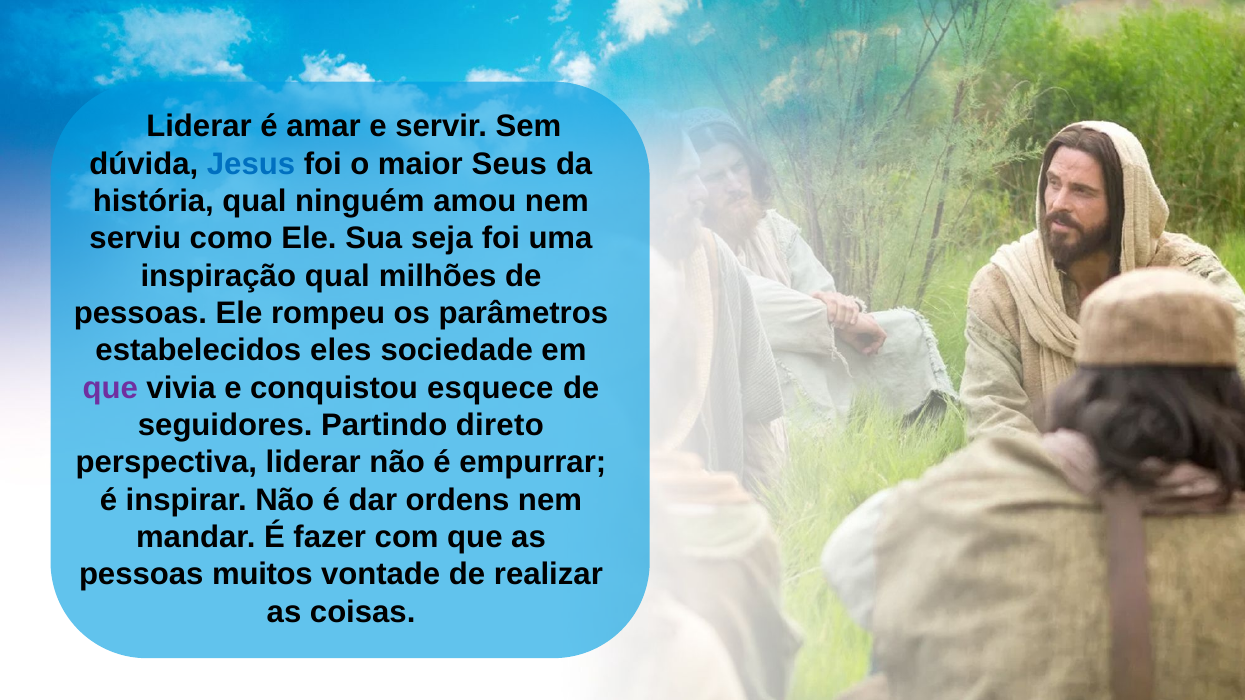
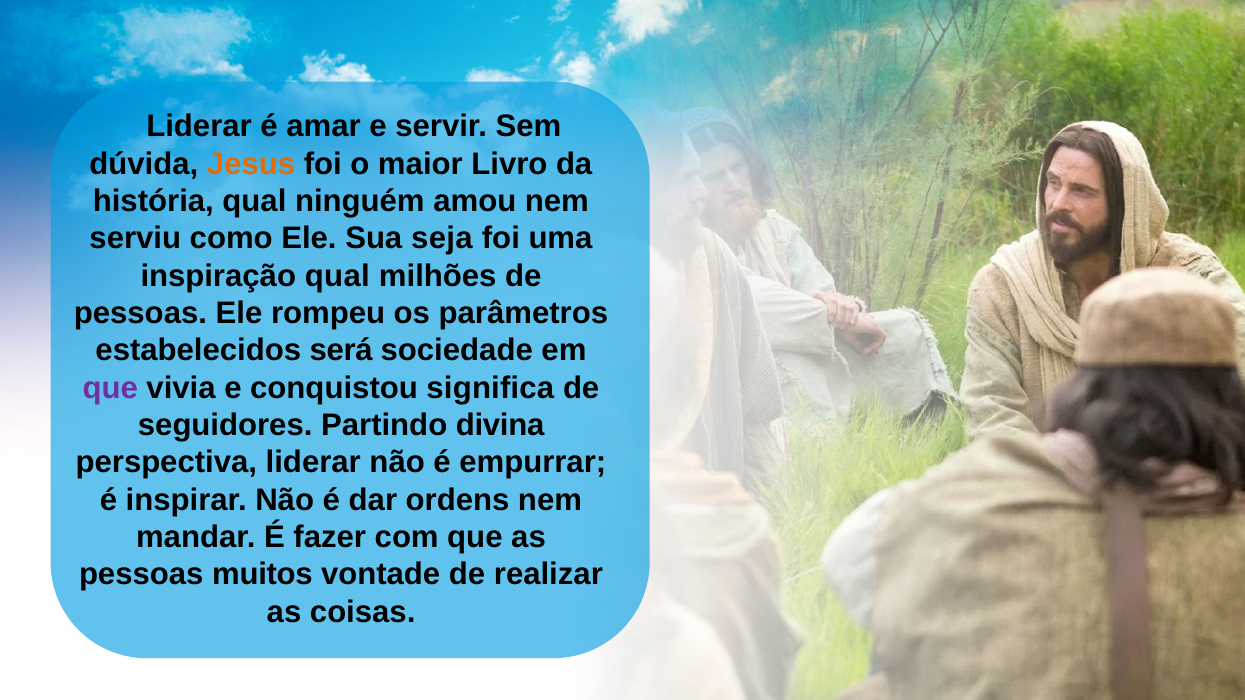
Jesus colour: blue -> orange (251, 164)
Seus: Seus -> Livro (509, 164)
eles: eles -> será (341, 351)
esquece: esquece -> signiﬁca (490, 388)
direto: direto -> divina (500, 425)
